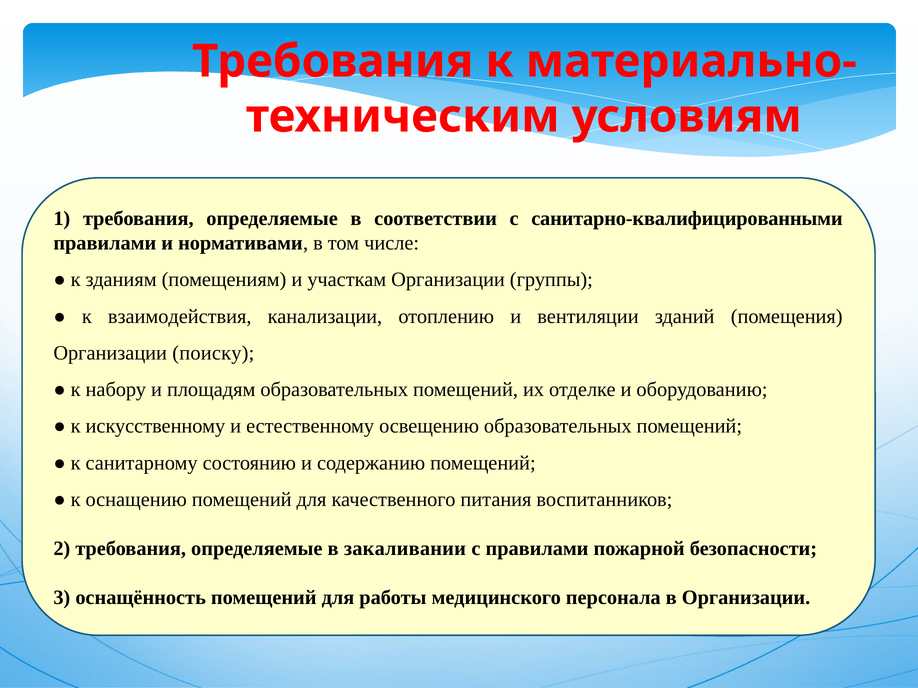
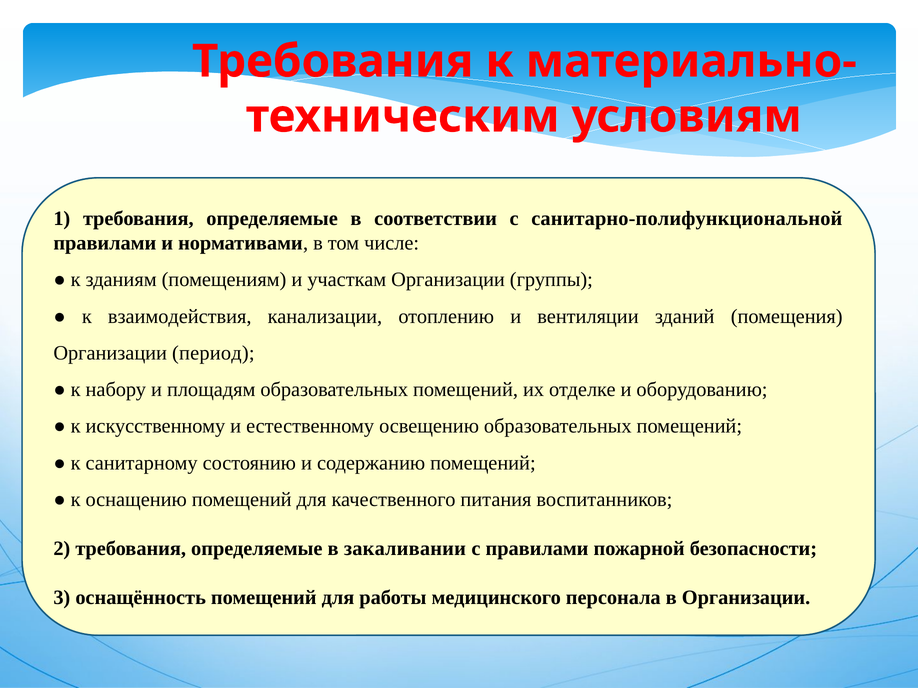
санитарно-квалифицированными: санитарно-квалифицированными -> санитарно-полифункциональной (687, 219)
поиску: поиску -> период (213, 353)
